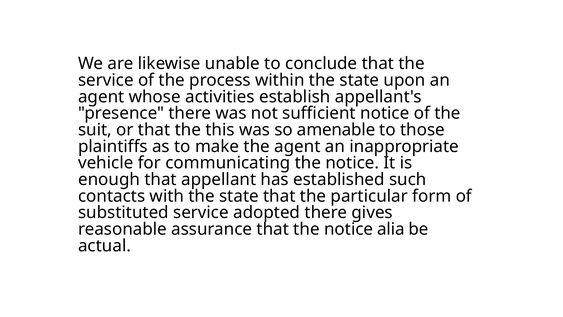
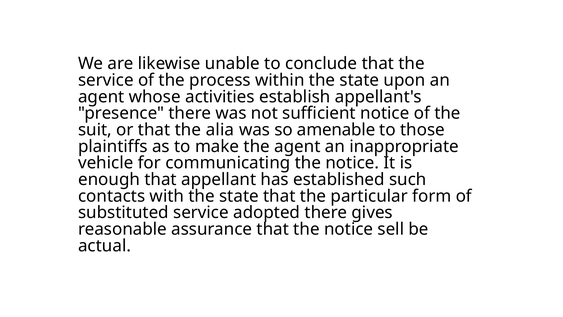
this: this -> alia (220, 130)
alia: alia -> sell (391, 229)
